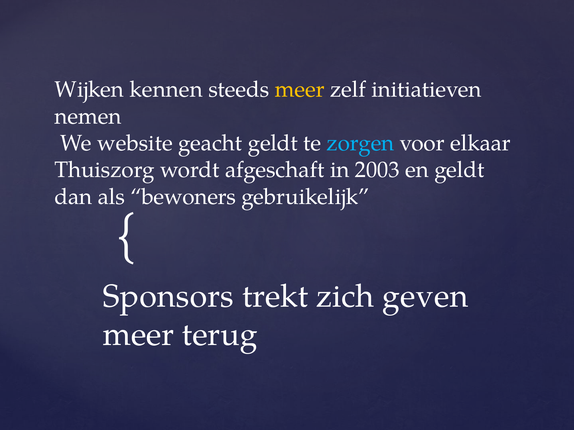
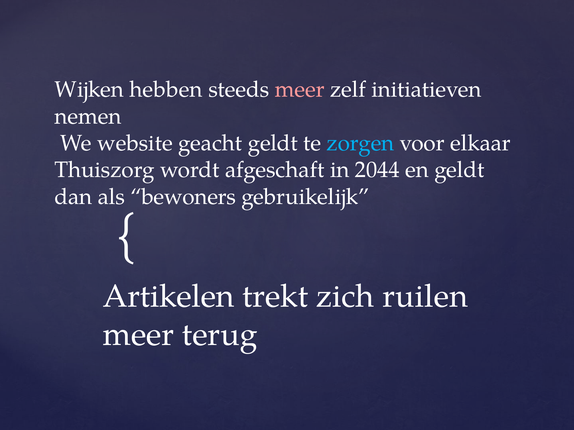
kennen: kennen -> hebben (166, 90)
meer colour: yellow -> pink (300, 90)
2003: 2003 -> 2044 (377, 170)
Sponsors: Sponsors -> Artikelen (169, 297)
geven: geven -> ruilen (425, 297)
